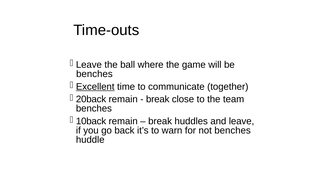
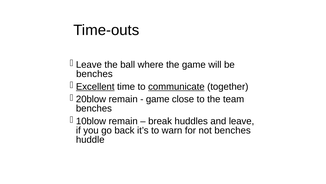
communicate underline: none -> present (176, 86)
20back: 20back -> 20blow (91, 99)
break: break -> game (158, 99)
10back: 10back -> 10blow (91, 121)
